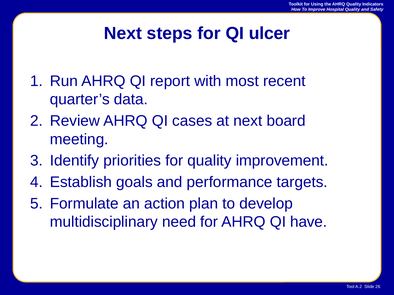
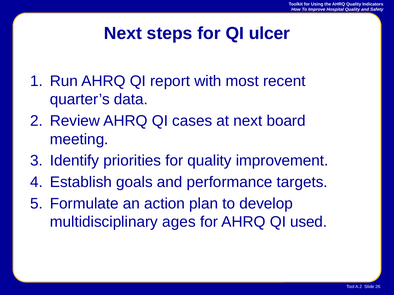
need: need -> ages (179, 222)
have: have -> used (309, 222)
